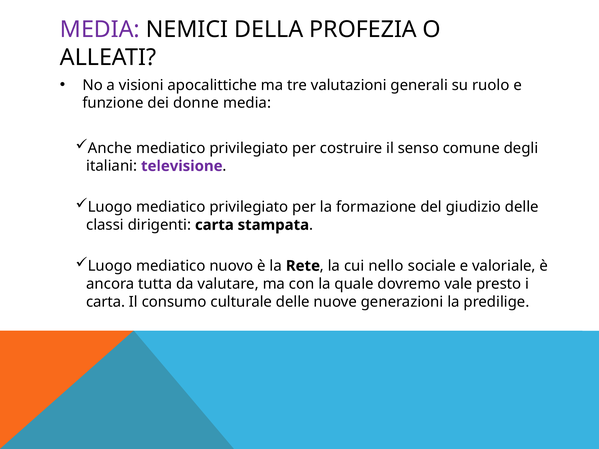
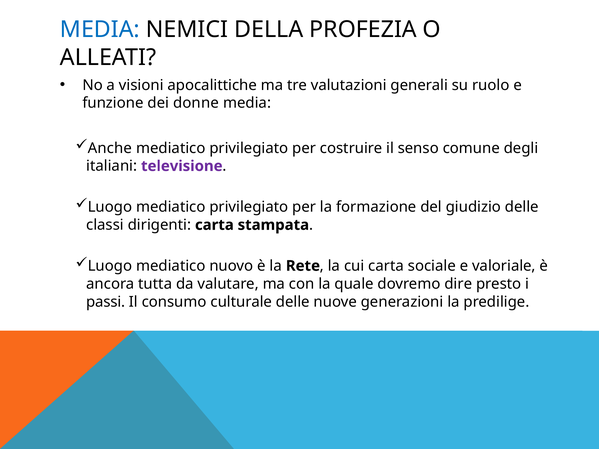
MEDIA colour: purple -> blue (100, 30)
cui nello: nello -> carta (386, 266)
vale: vale -> dire (458, 284)
carta: carta -> passi (106, 302)
